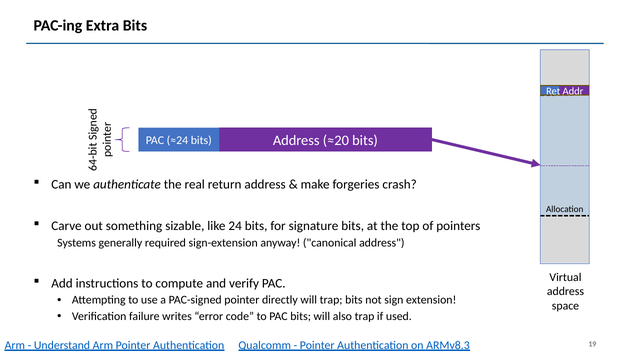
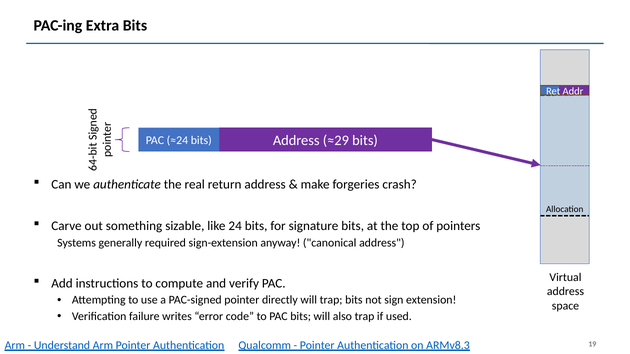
≈20: ≈20 -> ≈29 (336, 141)
